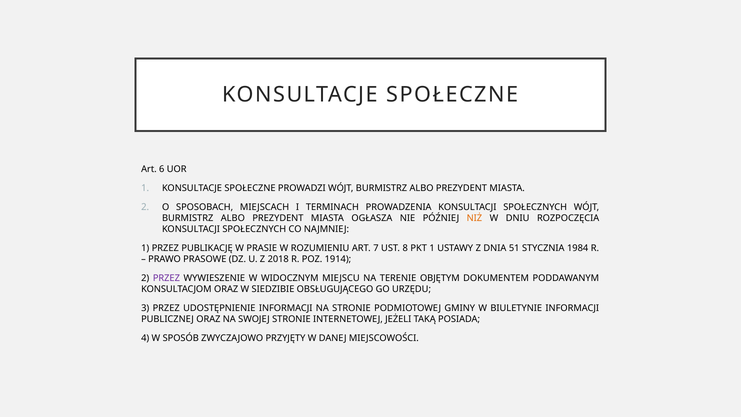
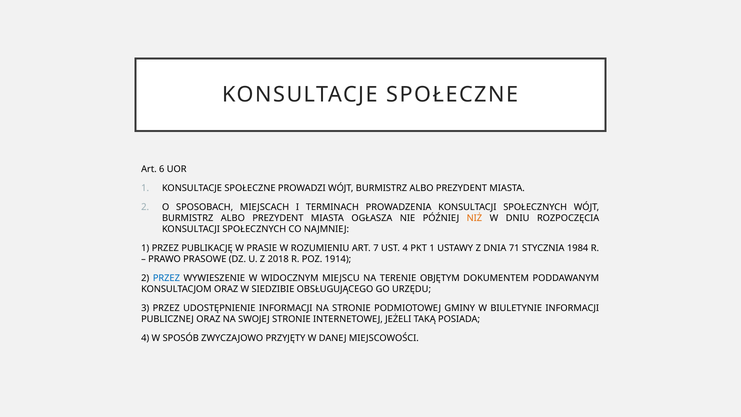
UST 8: 8 -> 4 (405, 248)
51: 51 -> 71 (514, 248)
PRZEZ colour: purple -> blue (166, 278)
